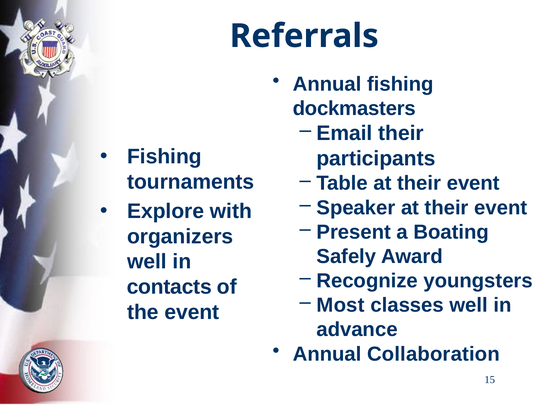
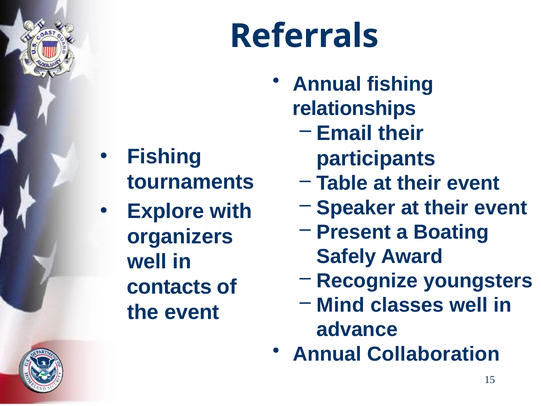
dockmasters: dockmasters -> relationships (354, 108)
Most: Most -> Mind (341, 305)
